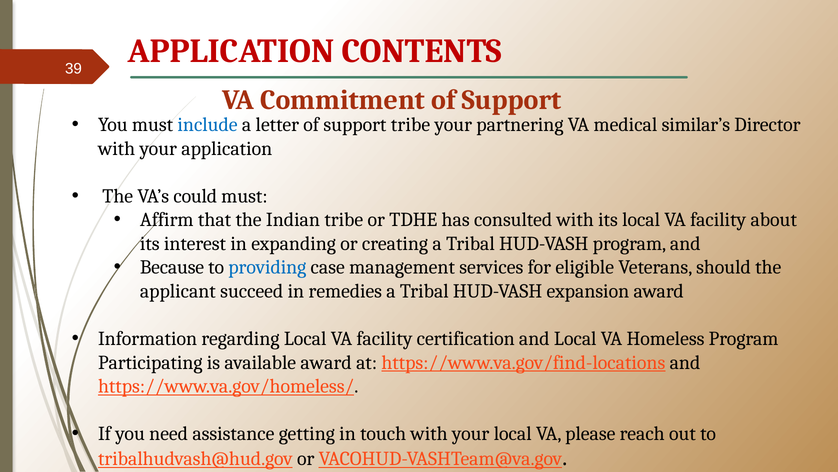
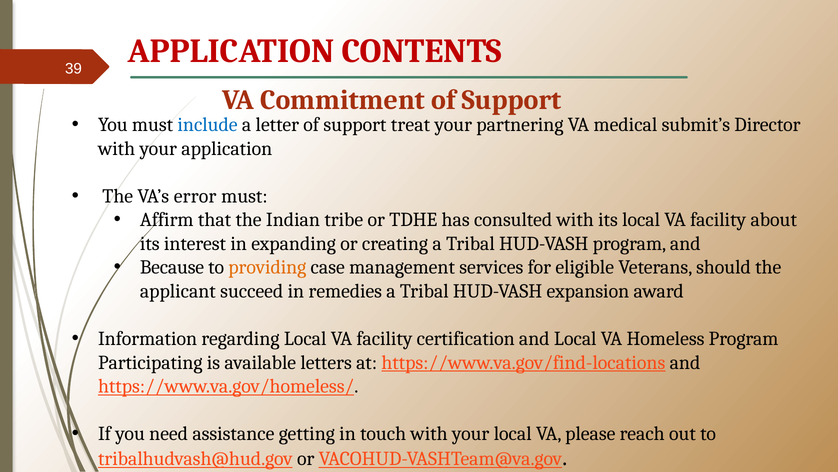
support tribe: tribe -> treat (411, 125)
similar’s: similar’s -> submit’s (696, 125)
could: could -> error (195, 196)
providing colour: blue -> orange (267, 267)
available award: award -> letters (326, 362)
